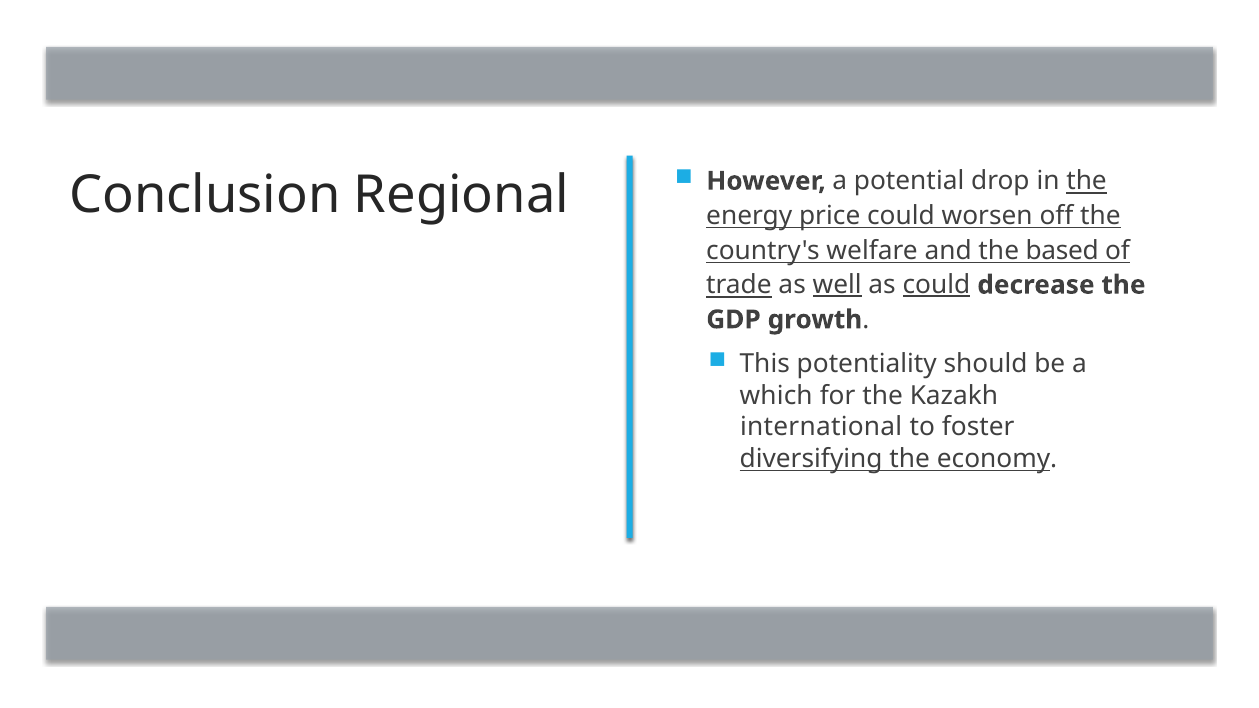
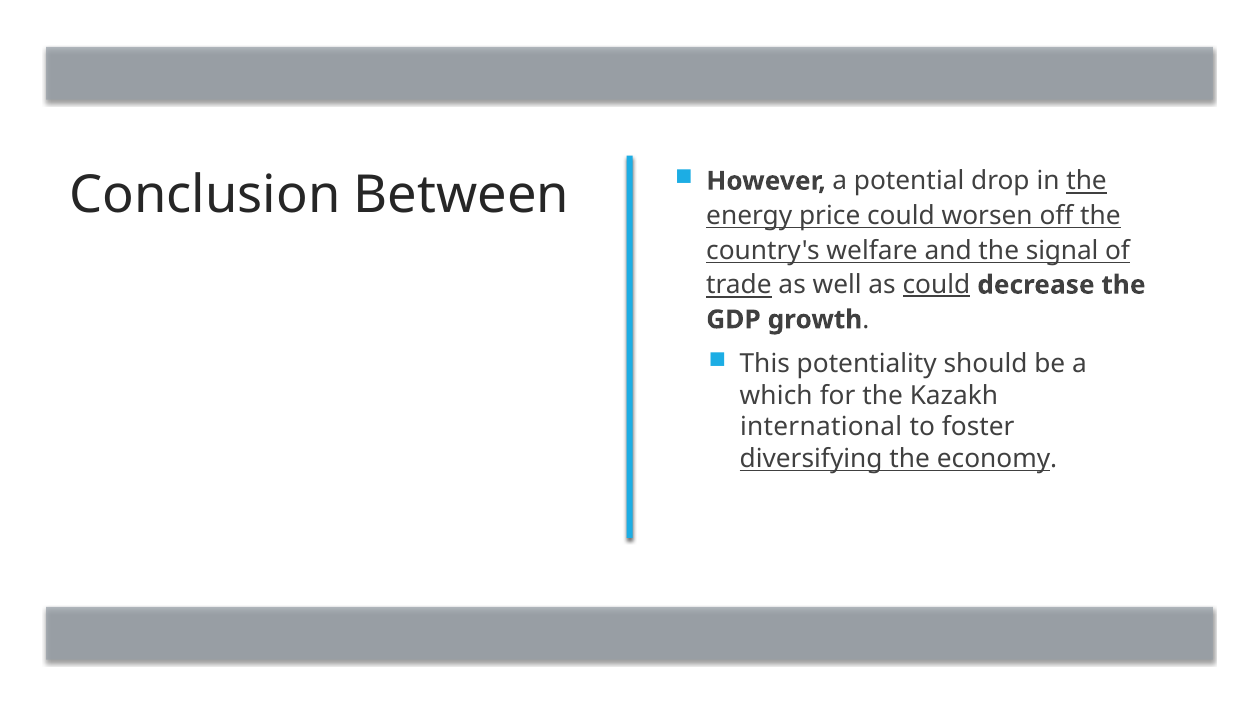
Regional: Regional -> Between (462, 195)
based: based -> signal (1062, 250)
well underline: present -> none (837, 285)
